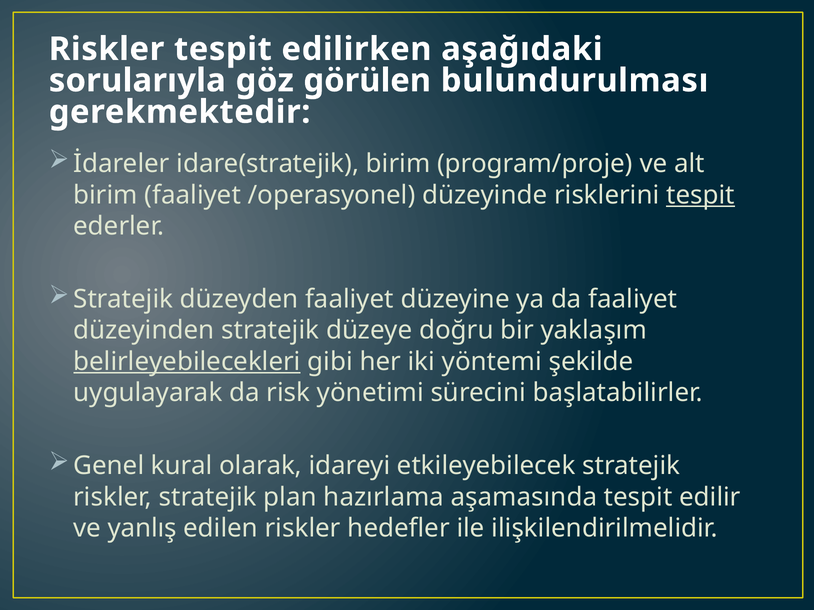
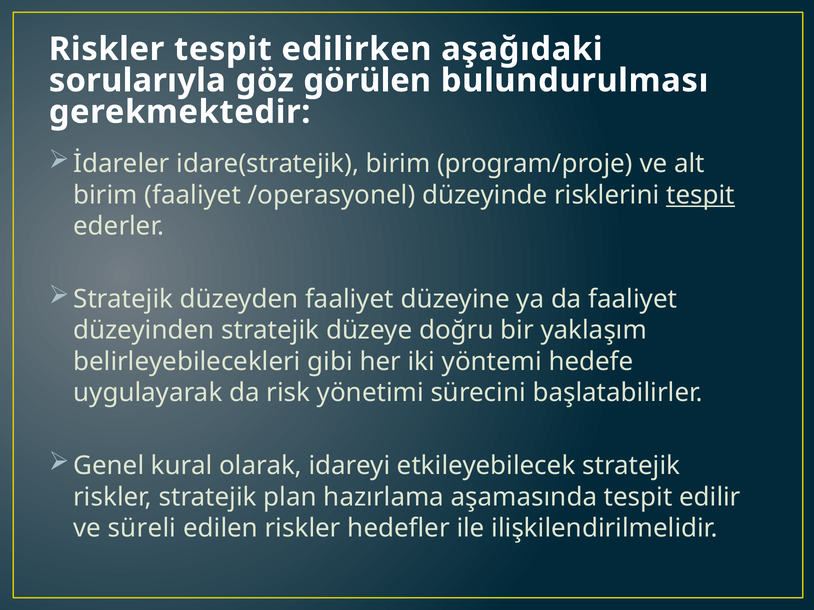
belirleyebilecekleri underline: present -> none (187, 362)
şekilde: şekilde -> hedefe (591, 362)
yanlış: yanlış -> süreli (142, 529)
